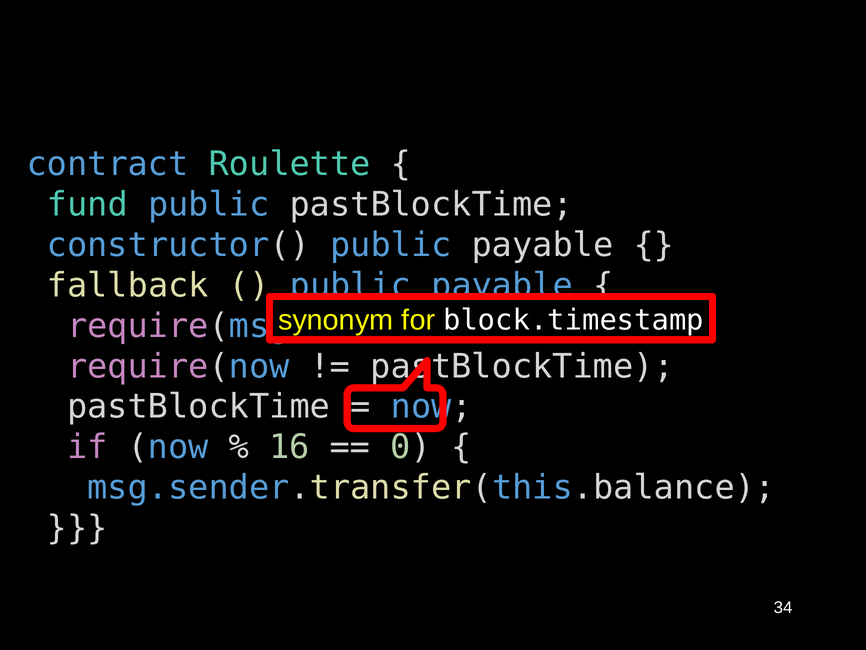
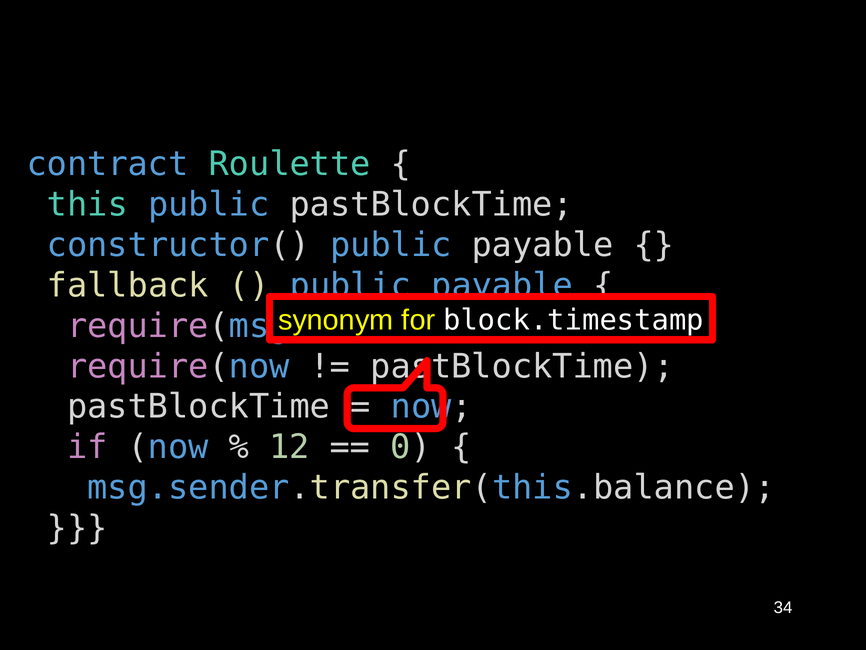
fund: fund -> this (87, 204)
16: 16 -> 12 (289, 447)
